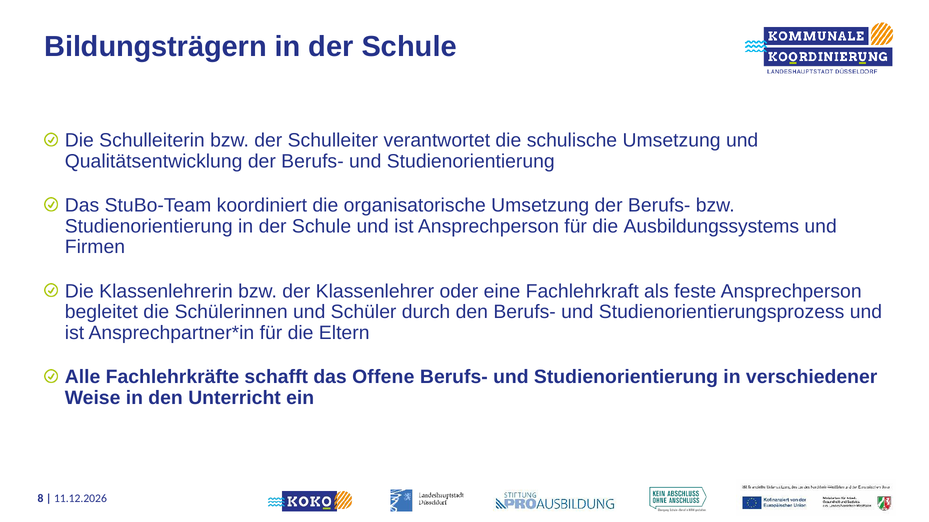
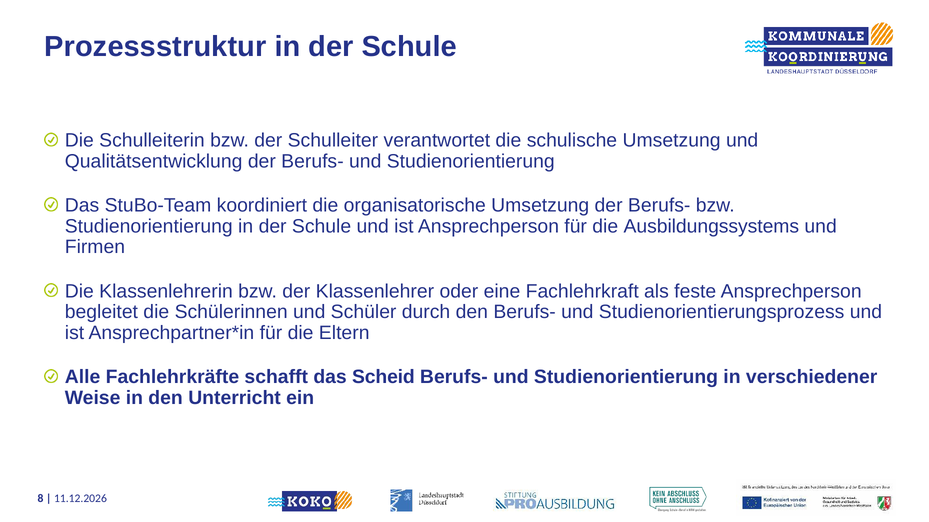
Bildungsträgern: Bildungsträgern -> Prozessstruktur (155, 47)
Offene: Offene -> Scheid (383, 377)
